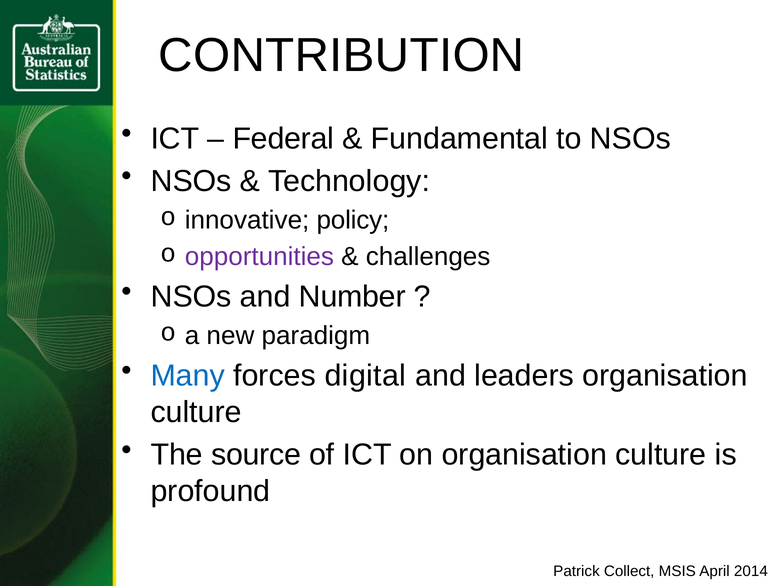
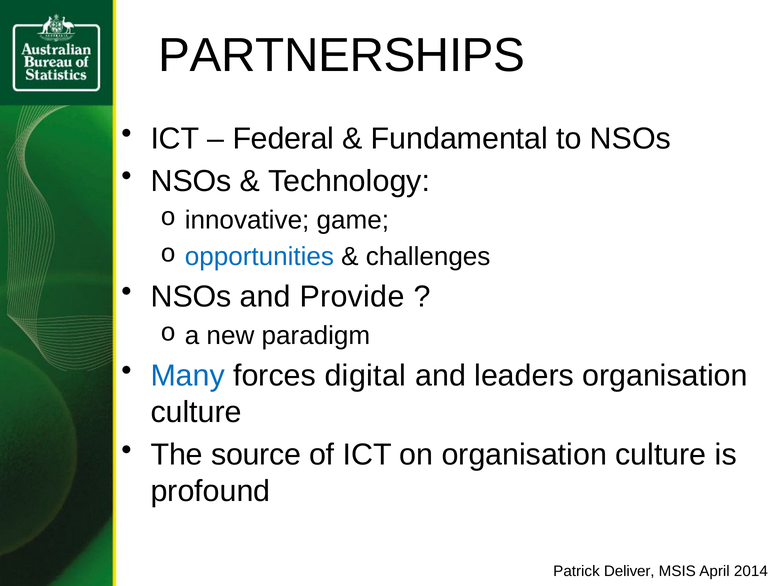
CONTRIBUTION: CONTRIBUTION -> PARTNERSHIPS (342, 55)
policy: policy -> game (353, 220)
opportunities colour: purple -> blue (259, 257)
Number: Number -> Provide (352, 297)
Collect: Collect -> Deliver (629, 572)
